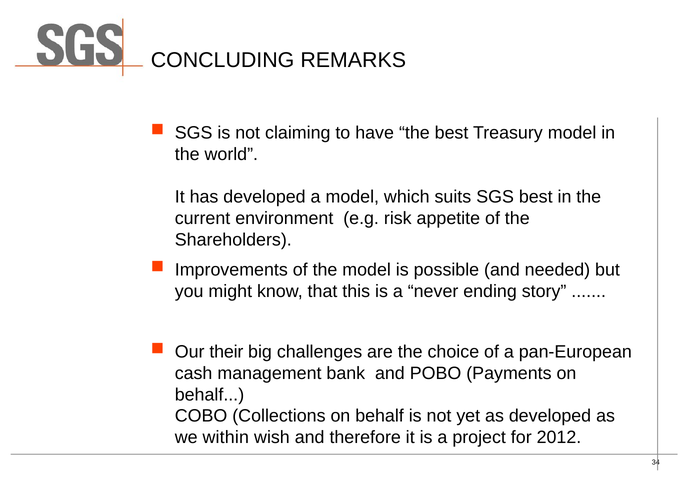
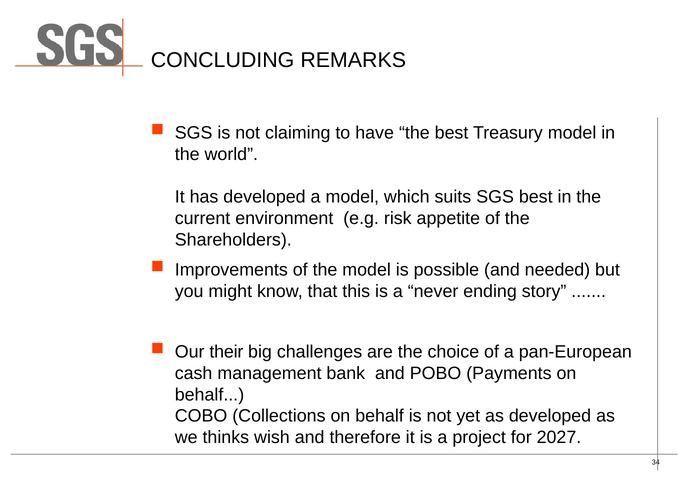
within: within -> thinks (226, 438)
2012: 2012 -> 2027 (559, 438)
